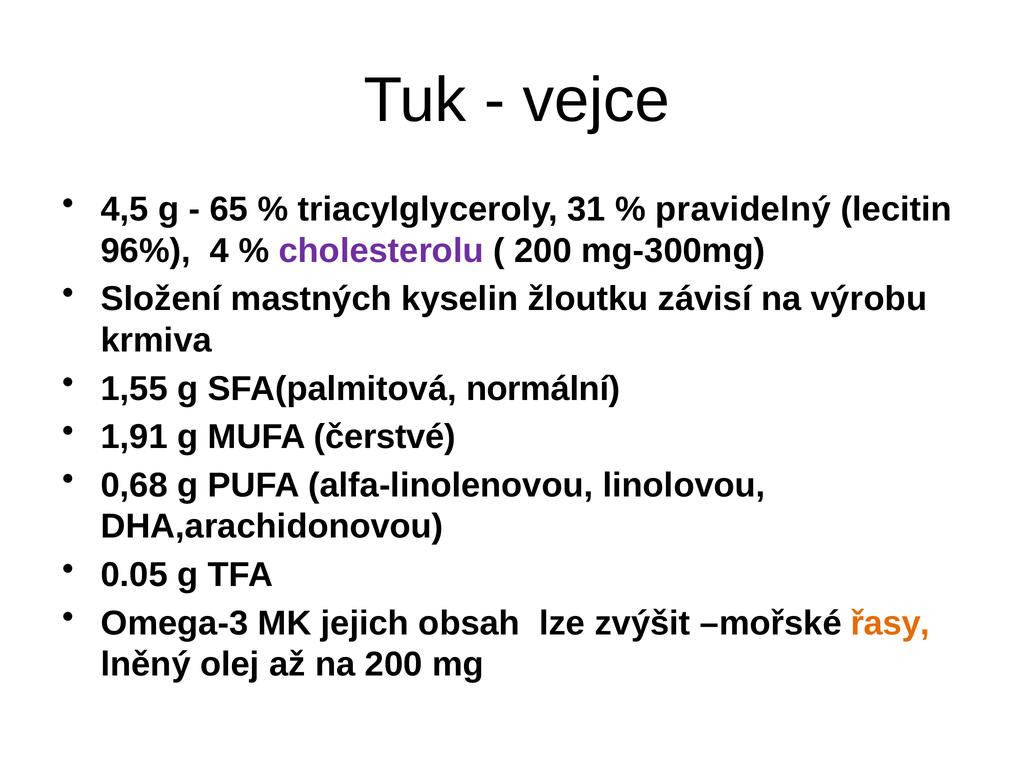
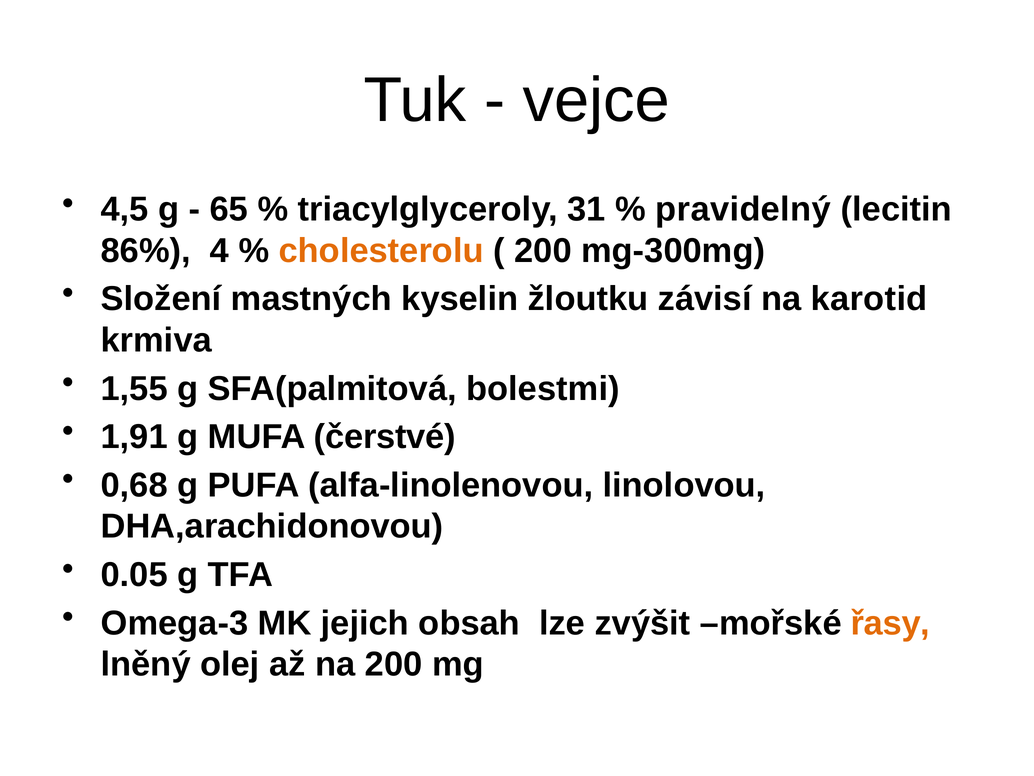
96%: 96% -> 86% (146, 251)
cholesterolu colour: purple -> orange (381, 251)
výrobu: výrobu -> karotid (869, 299)
normální: normální -> bolestmi (543, 388)
